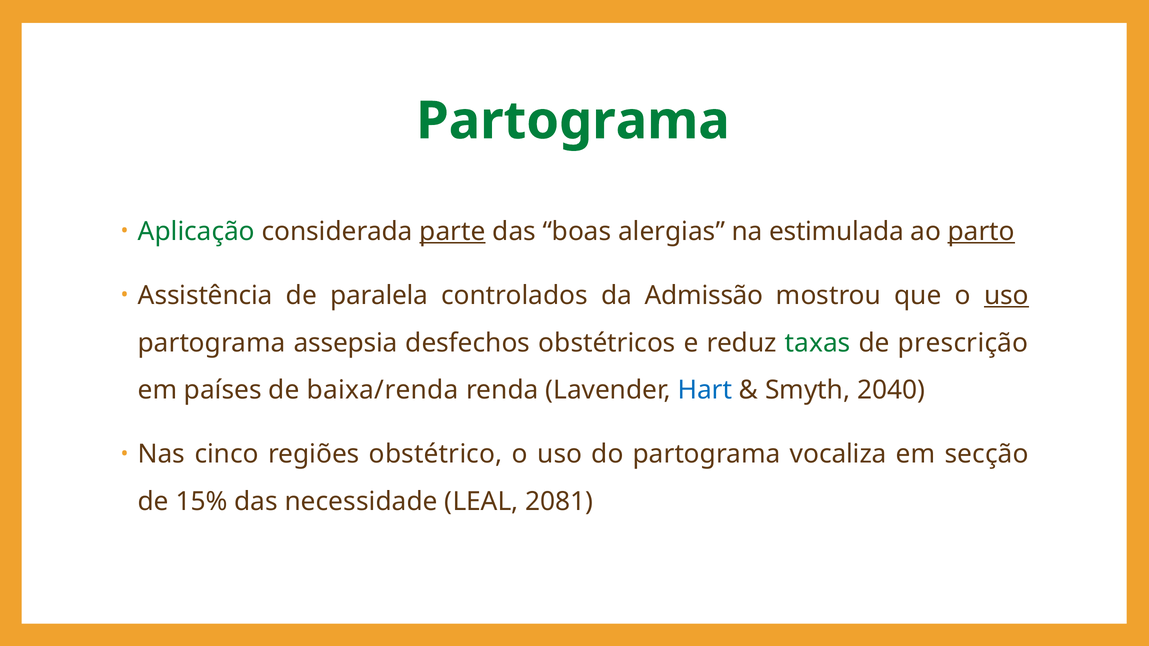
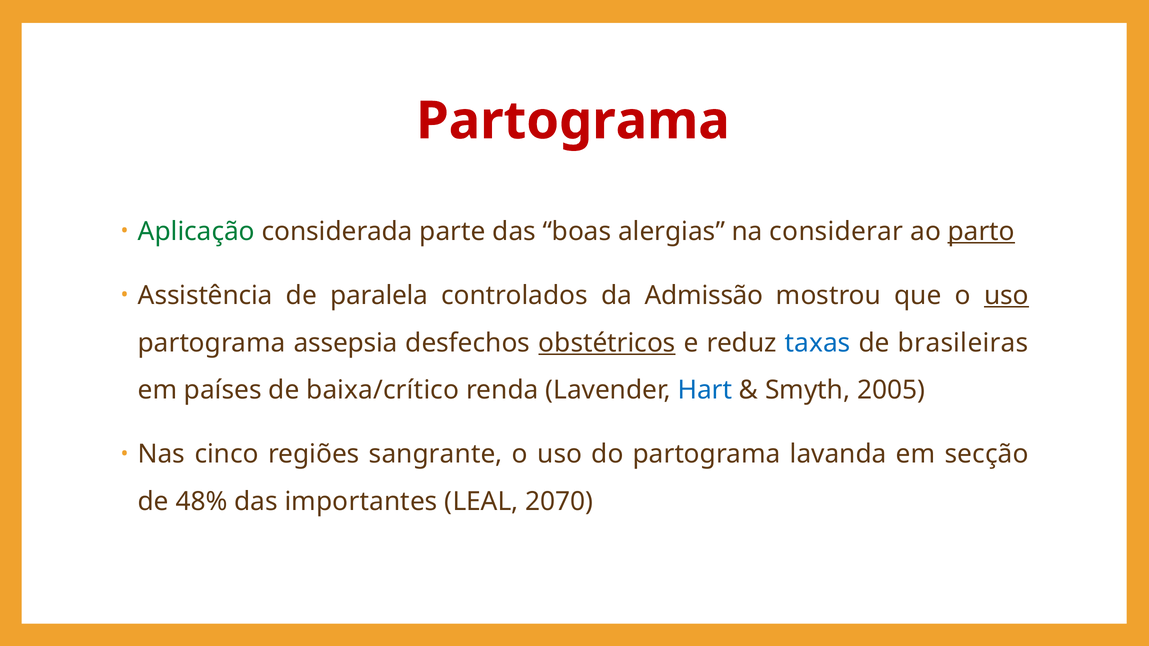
Partograma colour: green -> red (573, 121)
parte underline: present -> none (452, 232)
estimulada: estimulada -> considerar (836, 232)
obstétricos underline: none -> present (607, 343)
taxas colour: green -> blue (818, 343)
prescrição: prescrição -> brasileiras (963, 343)
baixa/renda: baixa/renda -> baixa/crítico (383, 390)
2040: 2040 -> 2005 (891, 390)
obstétrico: obstétrico -> sangrante (436, 454)
vocaliza: vocaliza -> lavanda (838, 454)
15%: 15% -> 48% (202, 502)
necessidade: necessidade -> importantes (361, 502)
2081: 2081 -> 2070 (559, 502)
